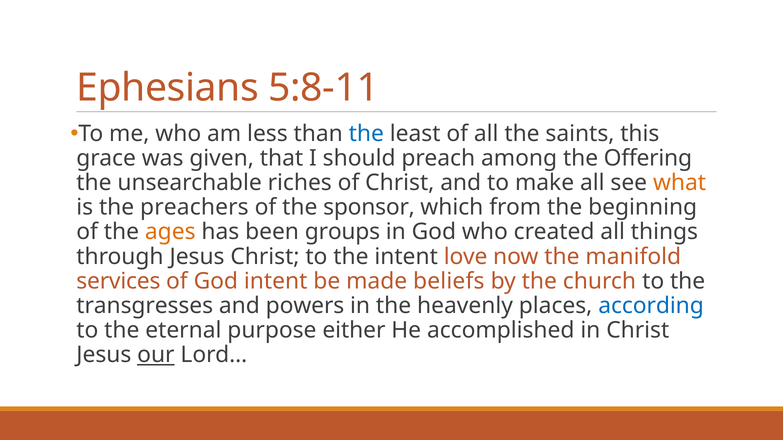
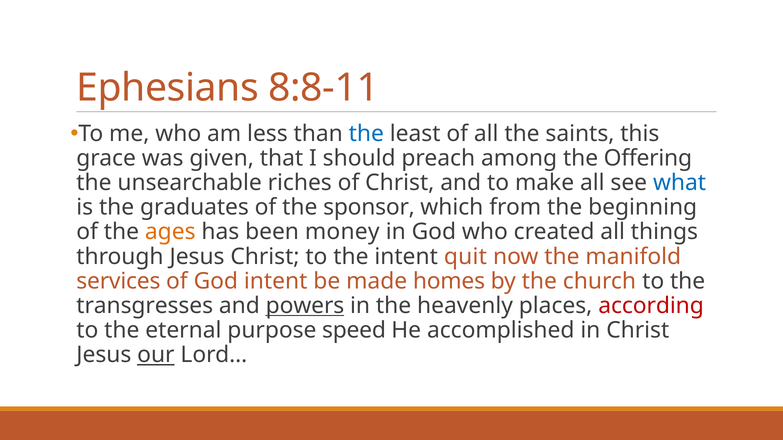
5:8-11: 5:8-11 -> 8:8-11 (324, 88)
what colour: orange -> blue (680, 183)
preachers: preachers -> graduates (194, 207)
groups: groups -> money (342, 232)
love: love -> quit (465, 257)
beliefs: beliefs -> homes (449, 281)
powers underline: none -> present (305, 306)
according colour: blue -> red (651, 306)
either: either -> speed (354, 331)
